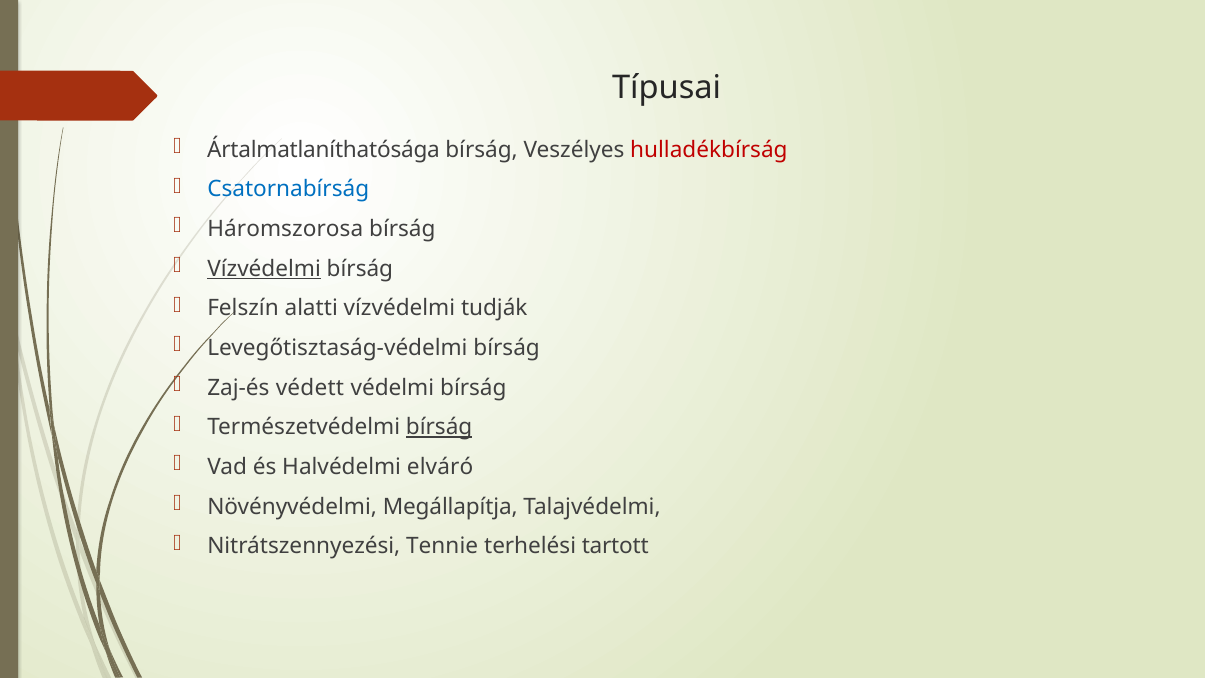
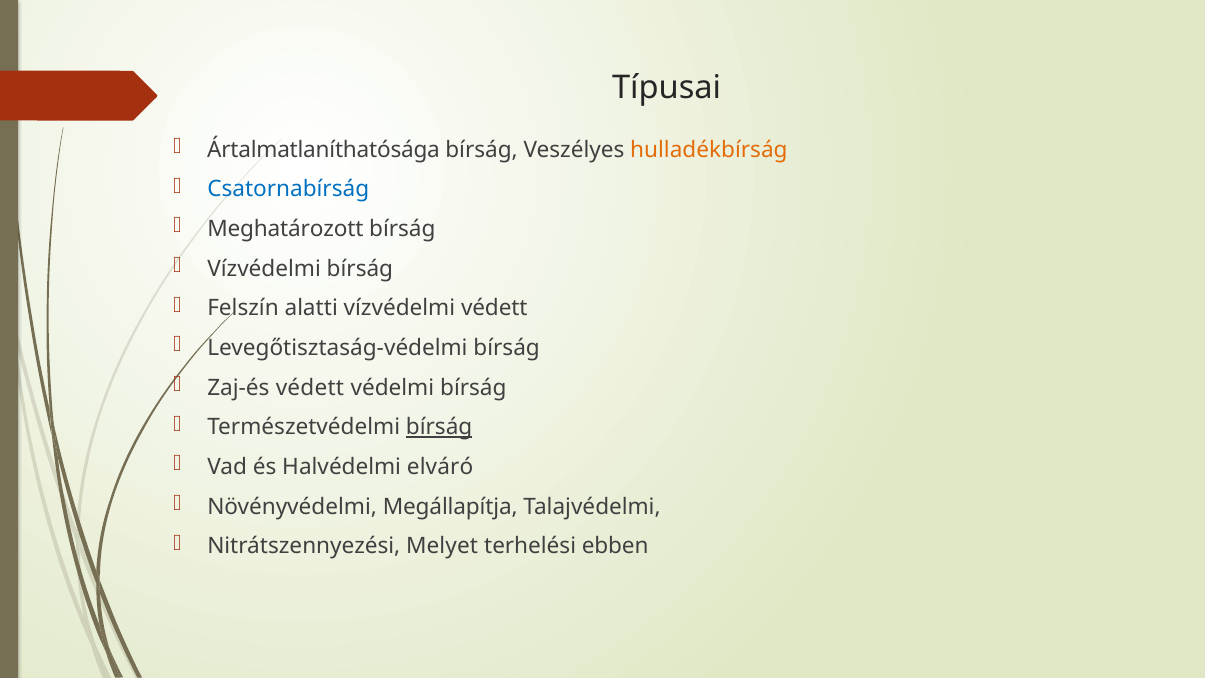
hulladékbírság colour: red -> orange (709, 150)
Háromszorosa: Háromszorosa -> Meghatározott (285, 229)
Vízvédelmi underline: present -> none (264, 269)
vízvédelmi tudják: tudják -> védett (494, 308)
Tennie: Tennie -> Melyet (442, 546)
tartott: tartott -> ebben (615, 546)
